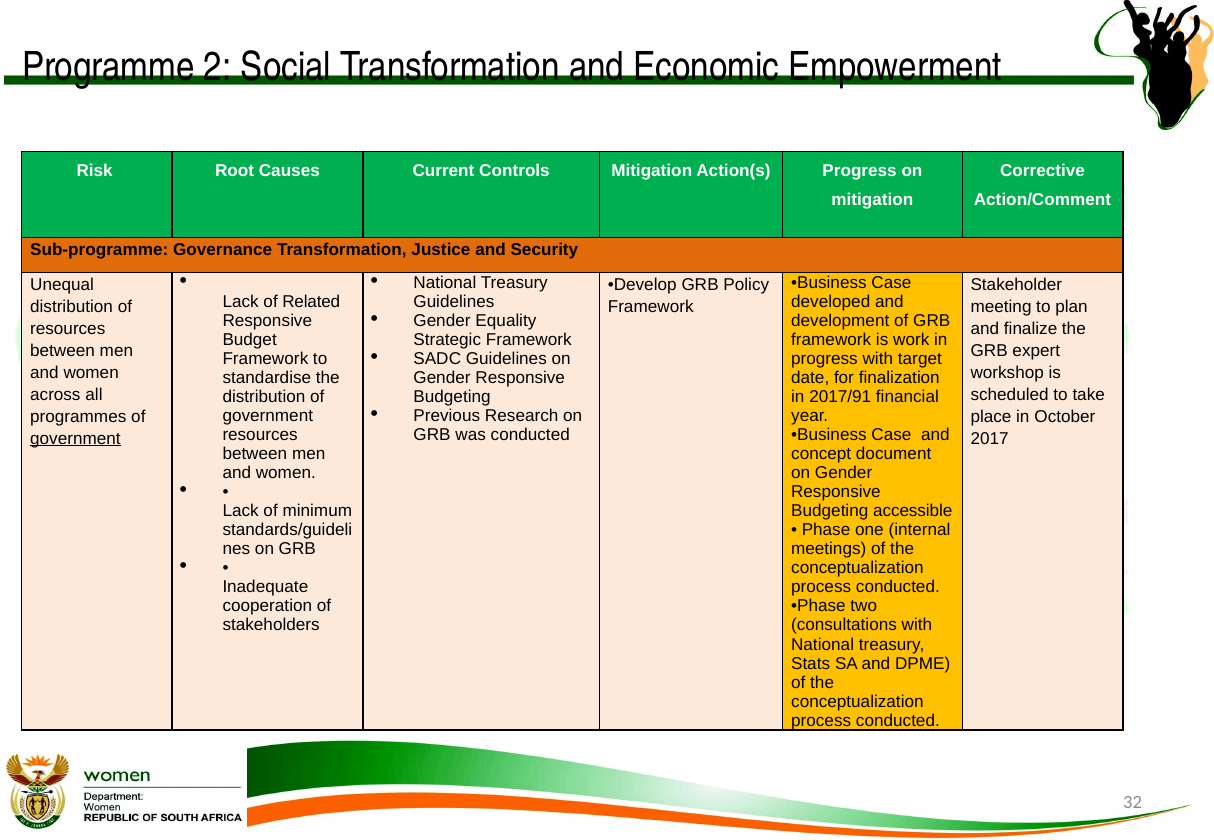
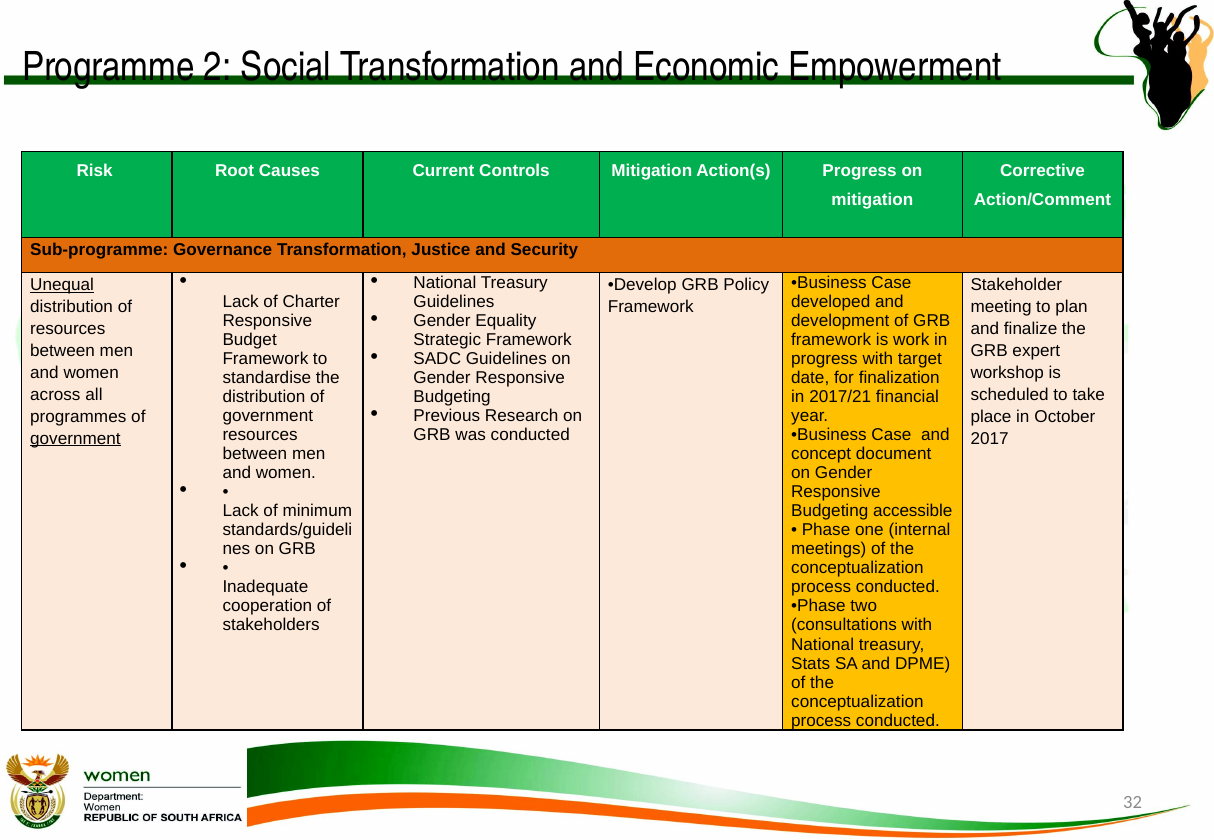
Unequal underline: none -> present (62, 285)
Related: Related -> Charter (311, 302)
2017/91: 2017/91 -> 2017/21 (840, 397)
